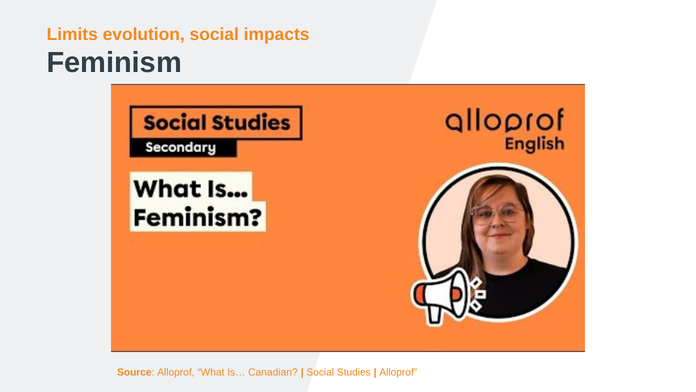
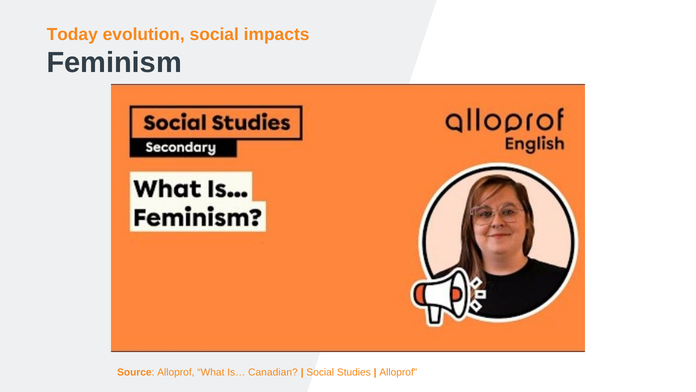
Limits: Limits -> Today (72, 35)
